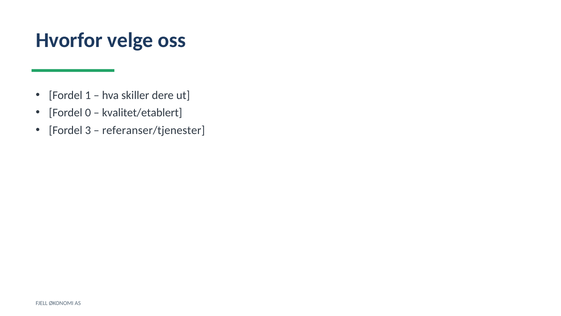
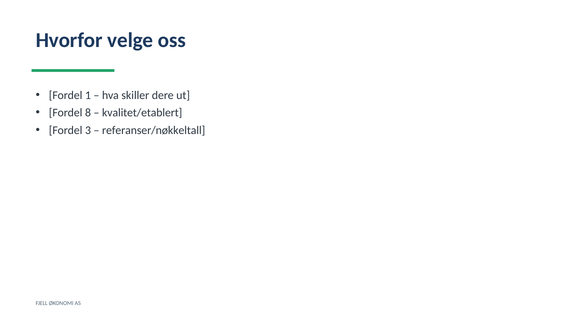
0: 0 -> 8 (88, 113)
referanser/tjenester: referanser/tjenester -> referanser/nøkkeltall (154, 130)
